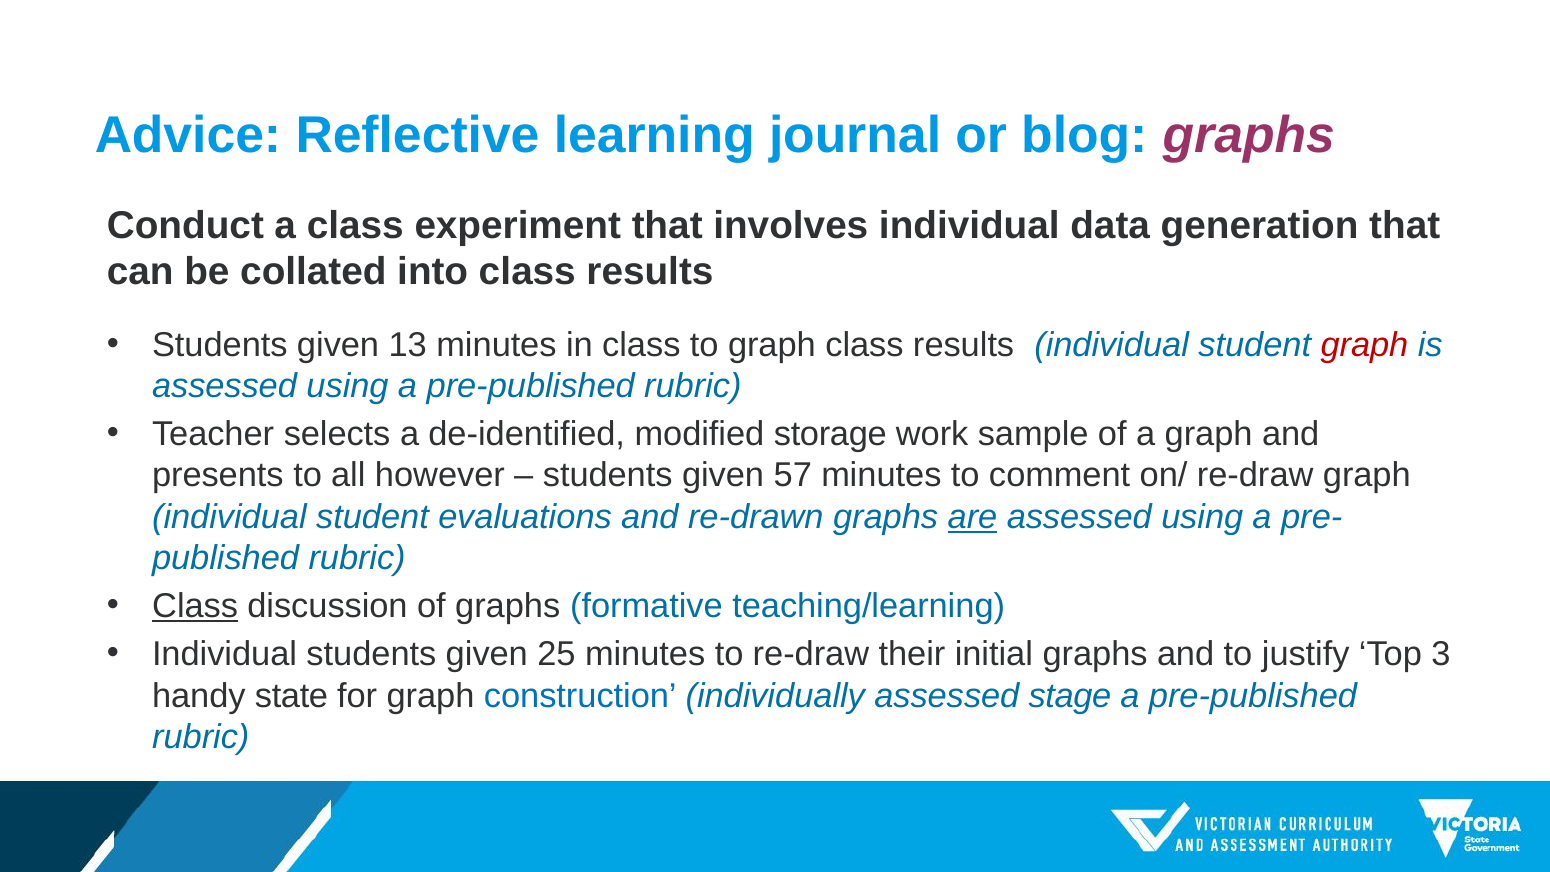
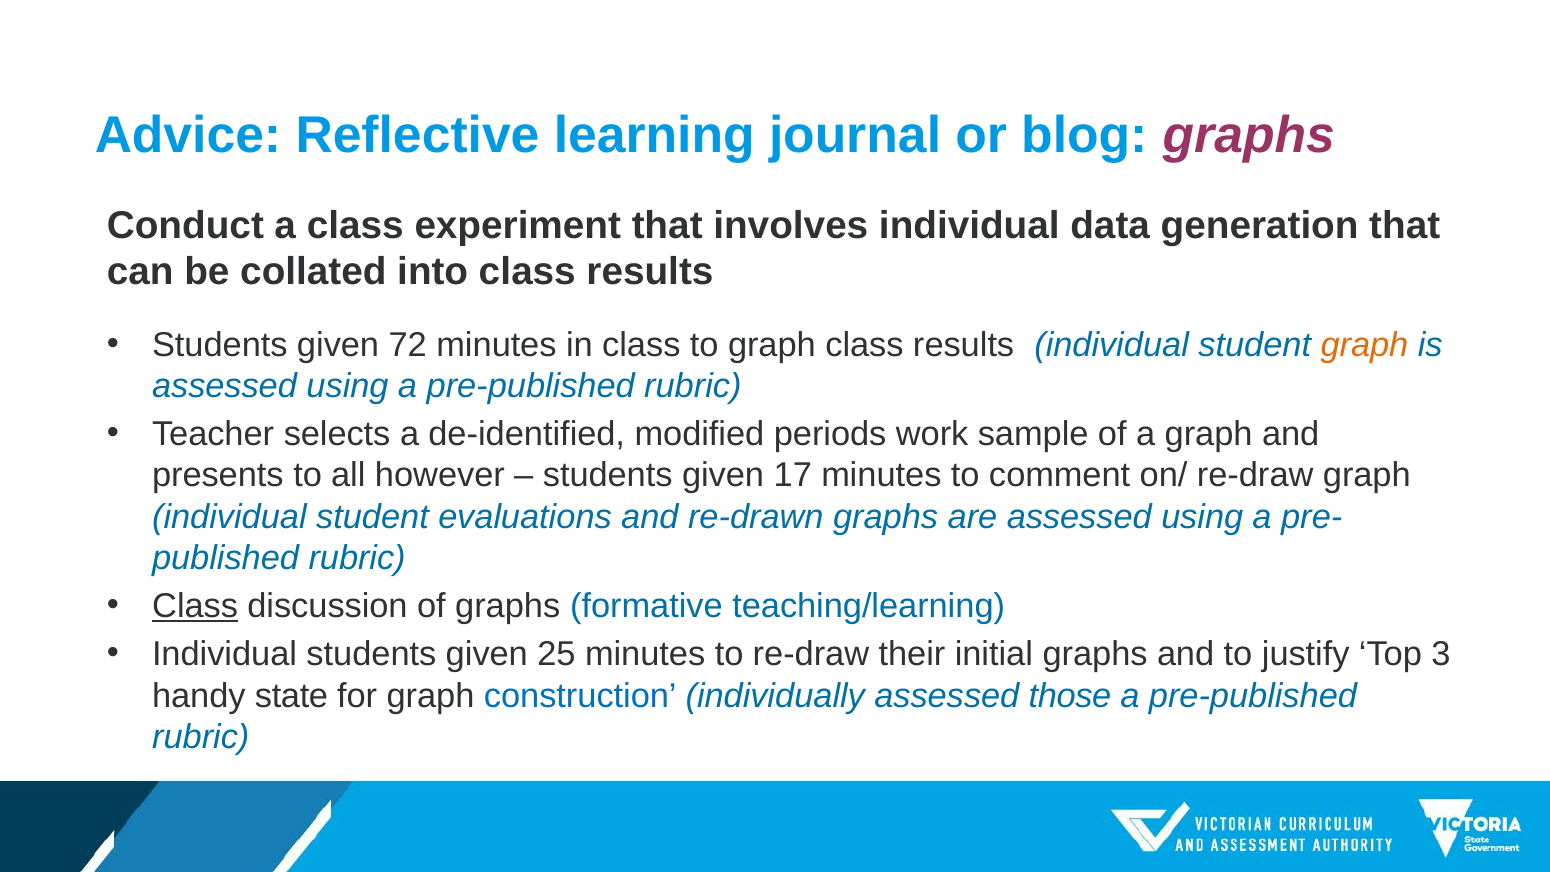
13: 13 -> 72 (408, 345)
graph colour: red -> orange (1364, 345)
storage: storage -> periods (830, 434)
57: 57 -> 17 (793, 475)
are underline: present -> none (973, 517)
stage: stage -> those (1070, 696)
